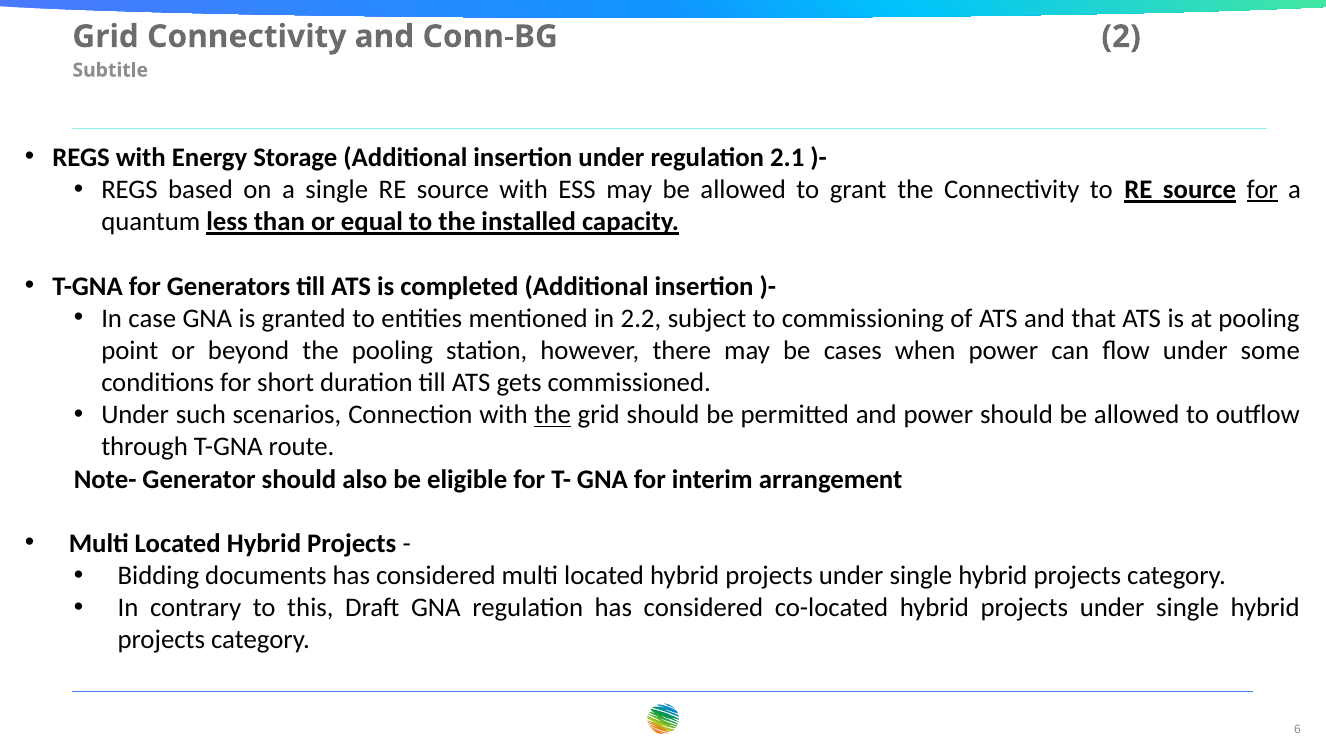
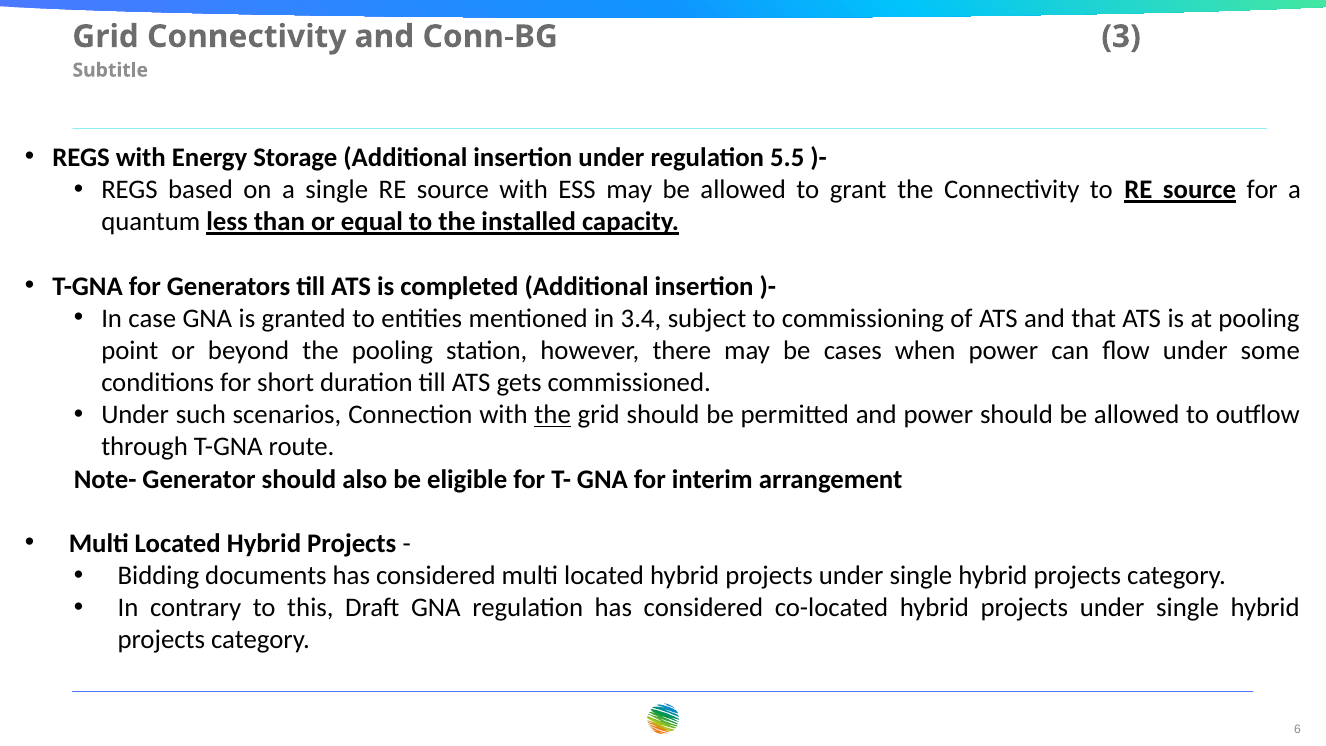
2: 2 -> 3 (1121, 37)
2.1: 2.1 -> 5.5 (787, 158)
for underline: present -> none (1262, 190)
2.2: 2.2 -> 3.4 (641, 318)
